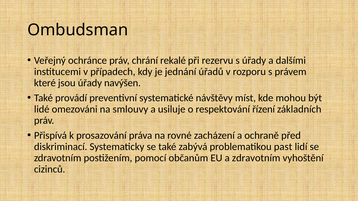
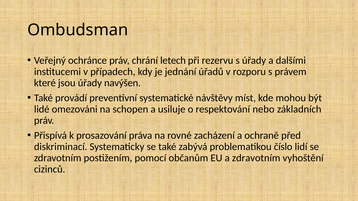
rekalé: rekalé -> letech (173, 61)
smlouvy: smlouvy -> schopen (130, 109)
řízení: řízení -> nebo (263, 109)
past: past -> číslo (283, 147)
